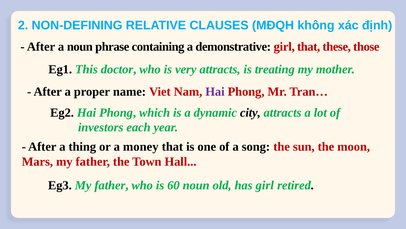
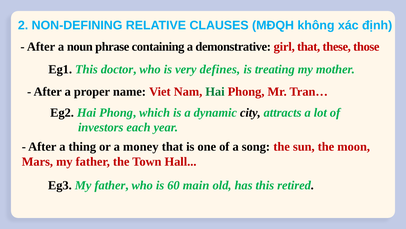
very attracts: attracts -> defines (220, 69)
Hai colour: purple -> green (215, 91)
60 noun: noun -> main (196, 185)
has girl: girl -> this (265, 185)
